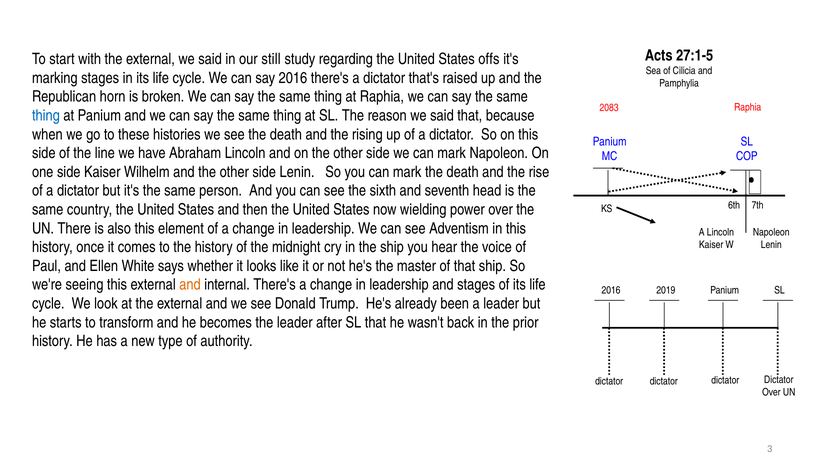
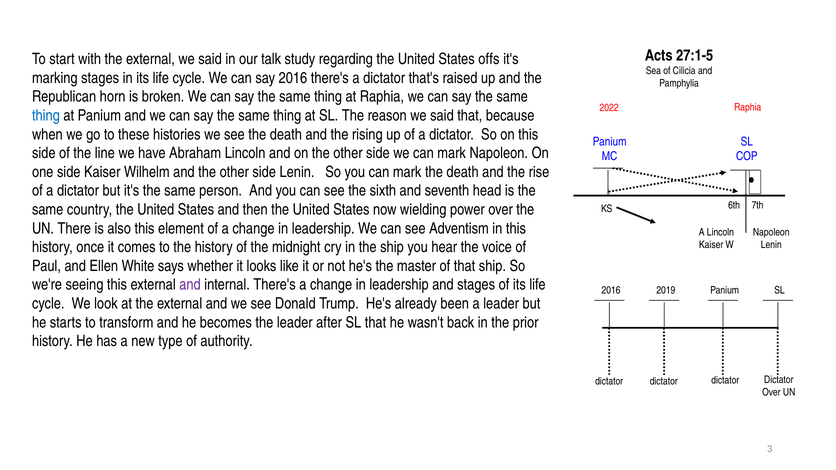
still: still -> talk (271, 59)
2083: 2083 -> 2022 (609, 108)
and colour: orange -> purple (190, 285)
